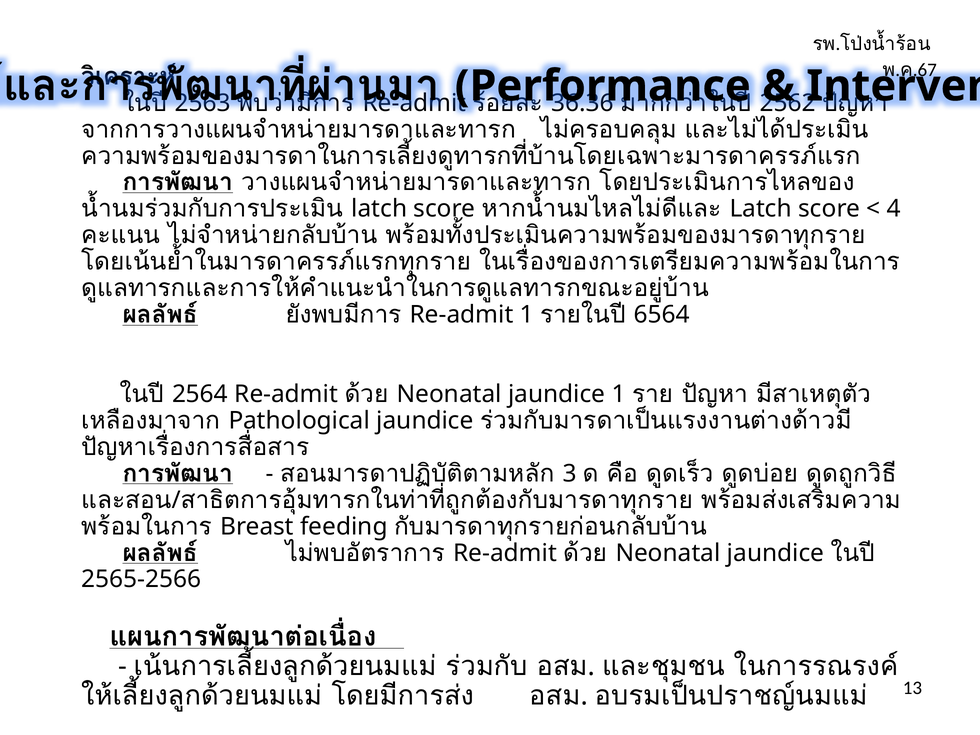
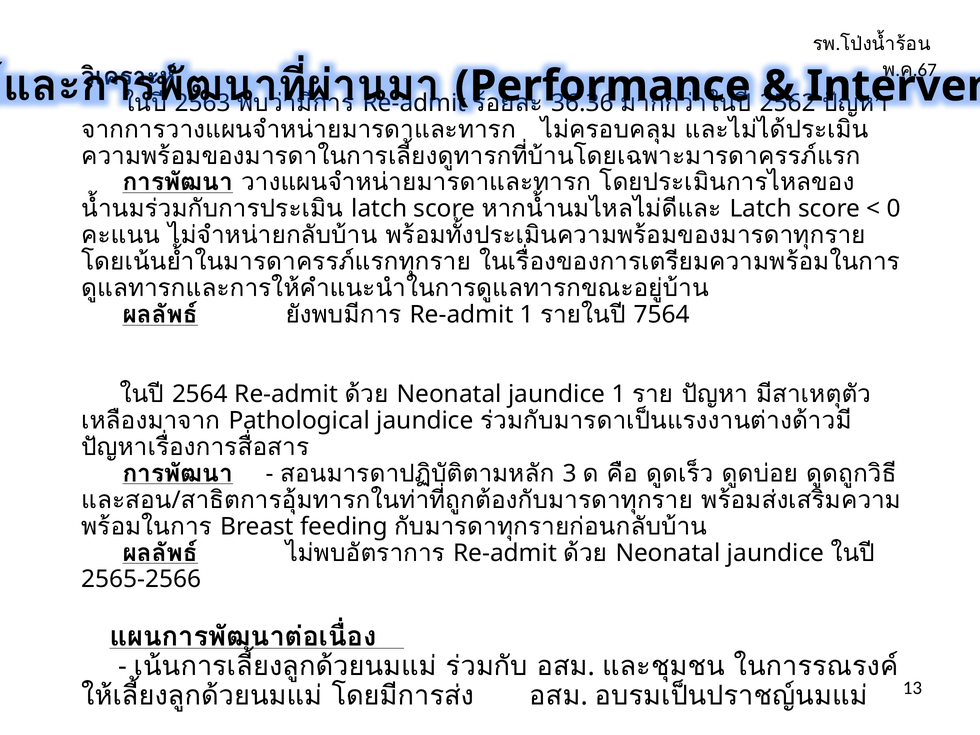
4: 4 -> 0 (894, 209)
6564: 6564 -> 7564 (662, 315)
